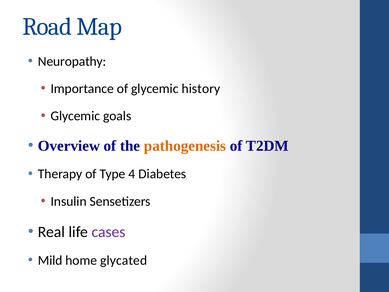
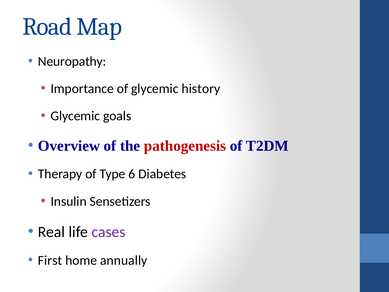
pathogenesis colour: orange -> red (185, 146)
4: 4 -> 6 (132, 174)
Mild: Mild -> First (50, 260)
glycated: glycated -> annually (124, 260)
